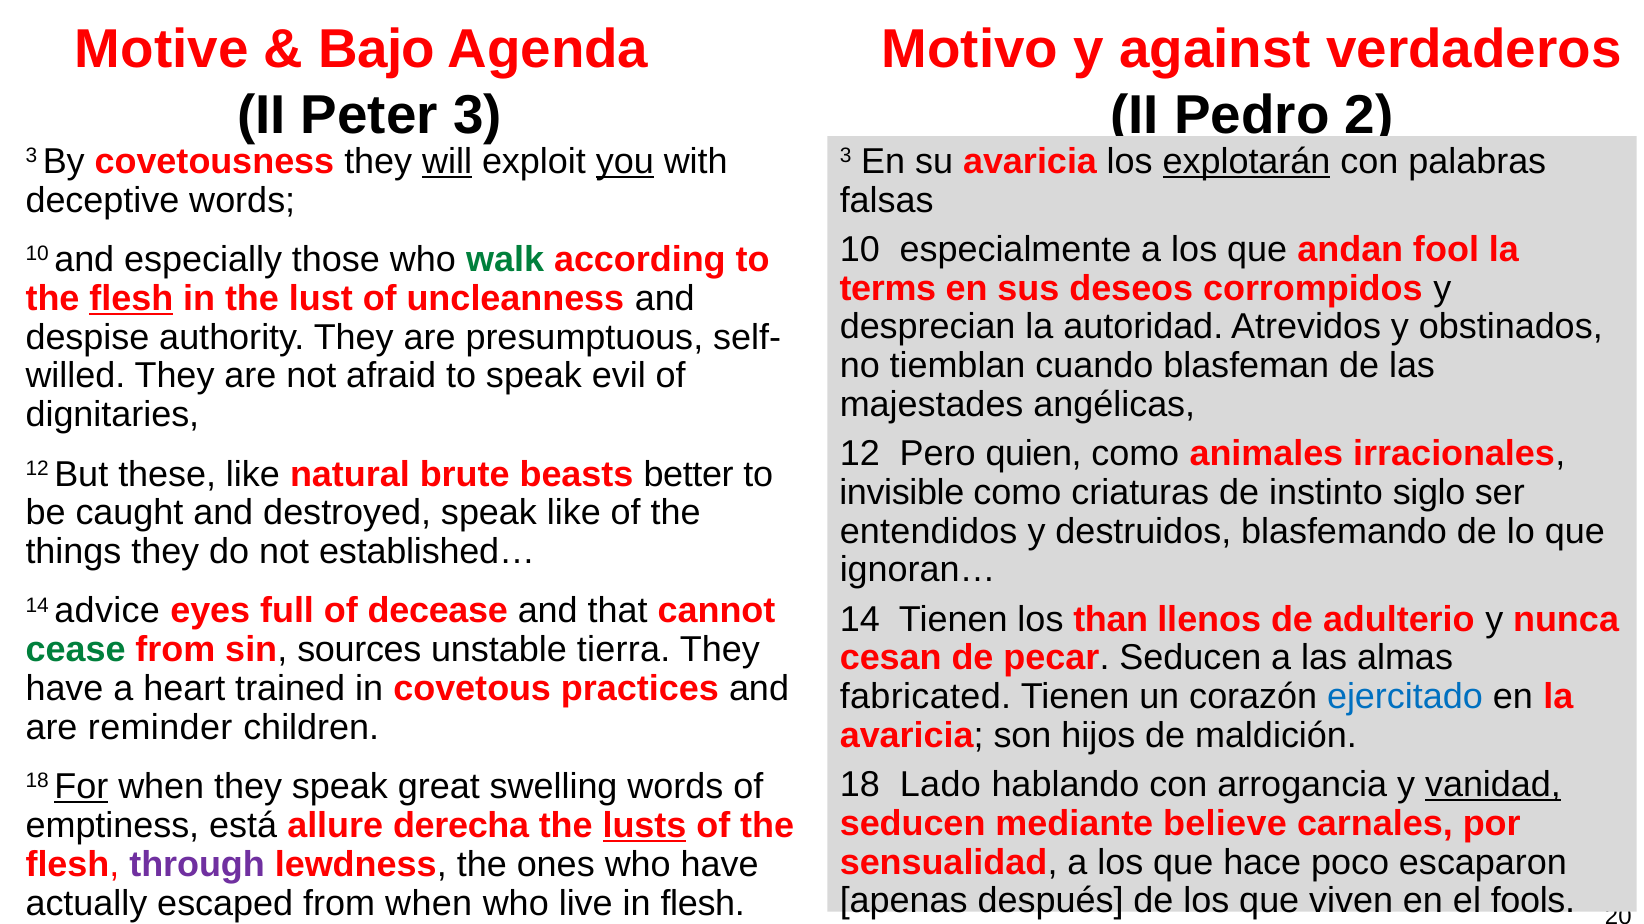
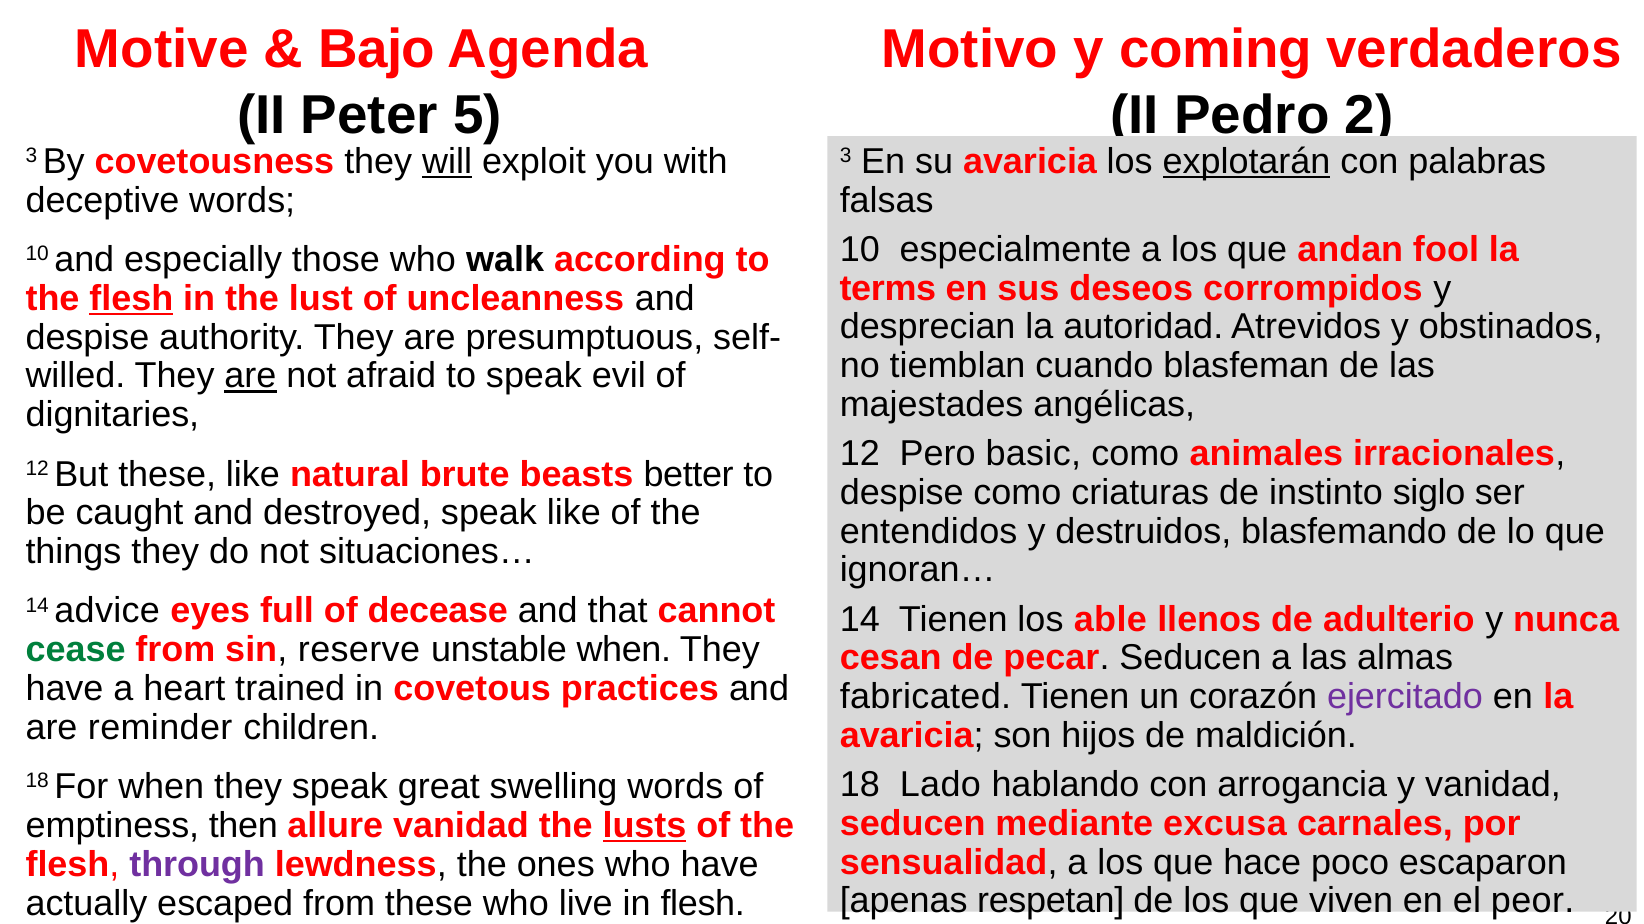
against: against -> coming (1215, 50)
Peter 3: 3 -> 5 (477, 115)
you underline: present -> none (625, 162)
walk colour: green -> black (505, 260)
are underline: none -> present (250, 376)
quien: quien -> basic (1033, 454)
invisible: invisible -> despise (902, 493)
established…: established… -> situaciones… (427, 552)
than: than -> able (1110, 620)
sources: sources -> reserve (359, 650)
unstable tierra: tierra -> when (624, 650)
ejercitado colour: blue -> purple (1405, 697)
vanidad underline: present -> none (1493, 785)
For underline: present -> none (81, 787)
believe: believe -> excusa (1225, 824)
está: está -> then (243, 826)
allure derecha: derecha -> vanidad (461, 826)
después: después -> respetan (1051, 902)
fools: fools -> peor (1533, 902)
from when: when -> these (429, 904)
